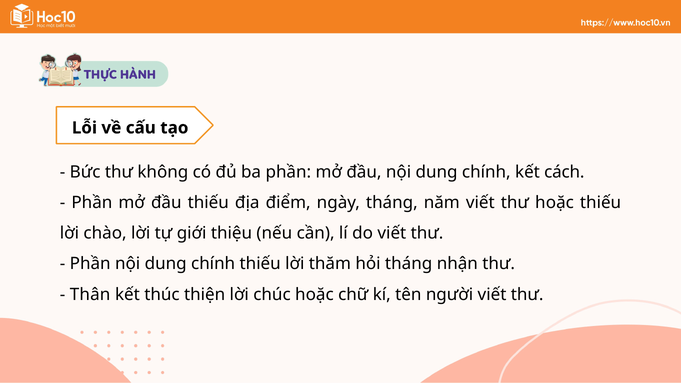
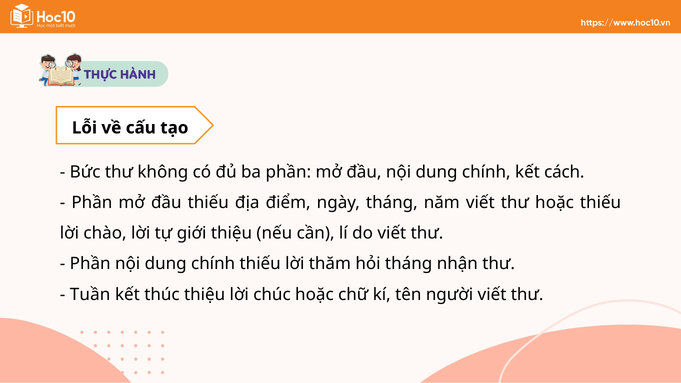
Thân: Thân -> Tuần (90, 295)
thúc thiện: thiện -> thiệu (205, 295)
